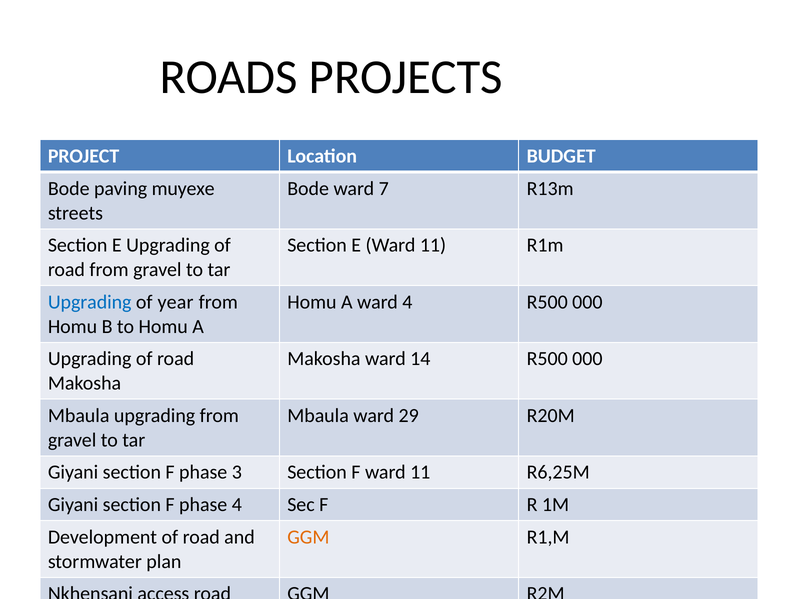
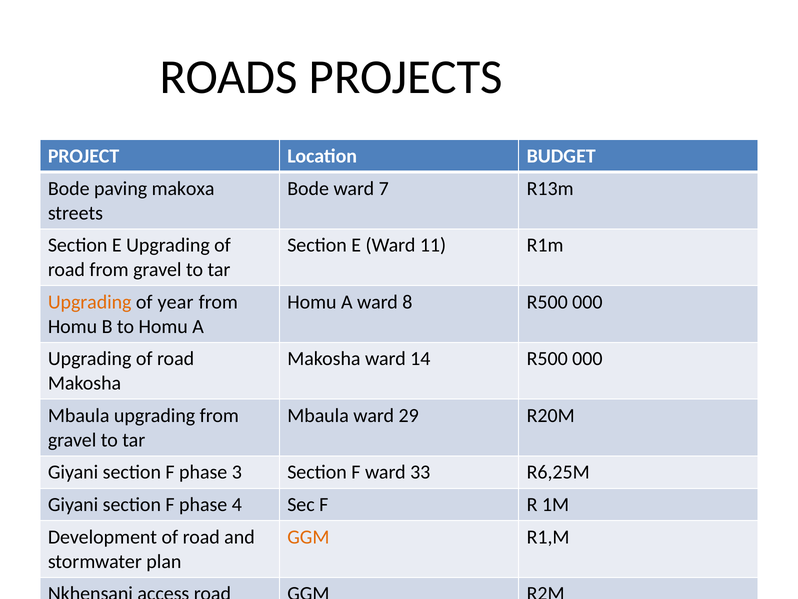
muyexe: muyexe -> makoxa (183, 188)
Upgrading colour: blue -> orange (90, 302)
ward 4: 4 -> 8 (407, 302)
F ward 11: 11 -> 33 (420, 472)
